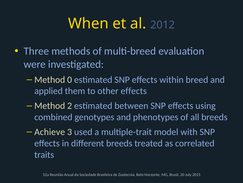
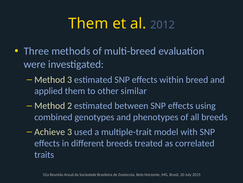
When: When -> Them (88, 24)
Method 0: 0 -> 3 (70, 79)
other effects: effects -> similar (134, 91)
